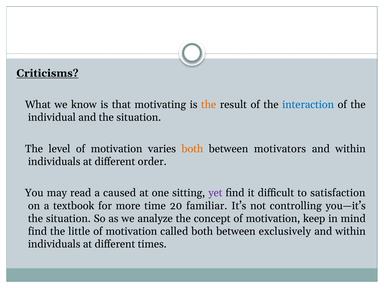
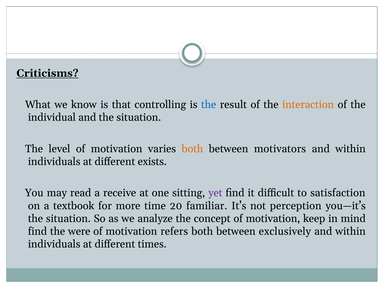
motivating: motivating -> controlling (160, 105)
the colour: orange -> blue (209, 105)
interaction colour: blue -> orange (308, 105)
order: order -> exists (152, 162)
caused: caused -> receive (120, 193)
controlling: controlling -> perception (296, 206)
little: little -> were (79, 231)
called: called -> refers (174, 231)
